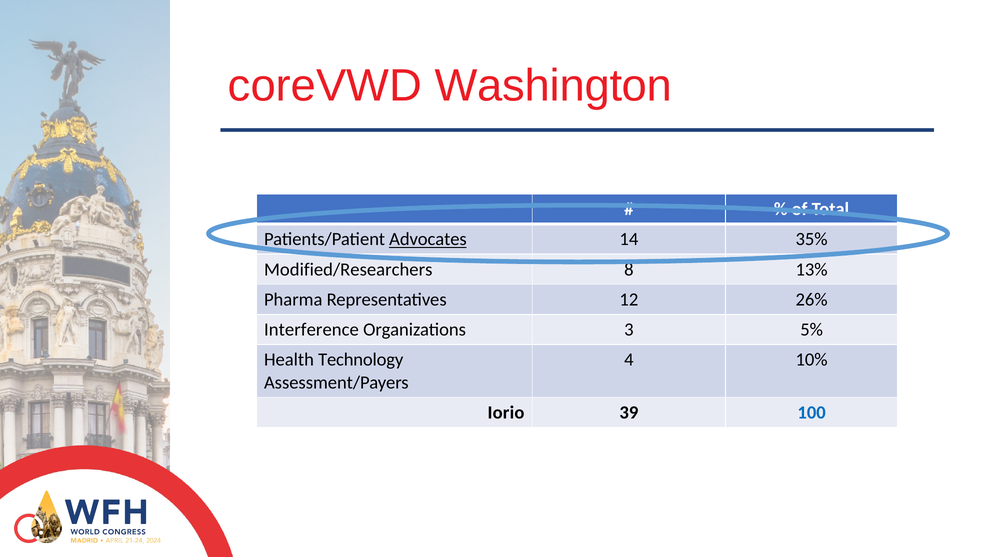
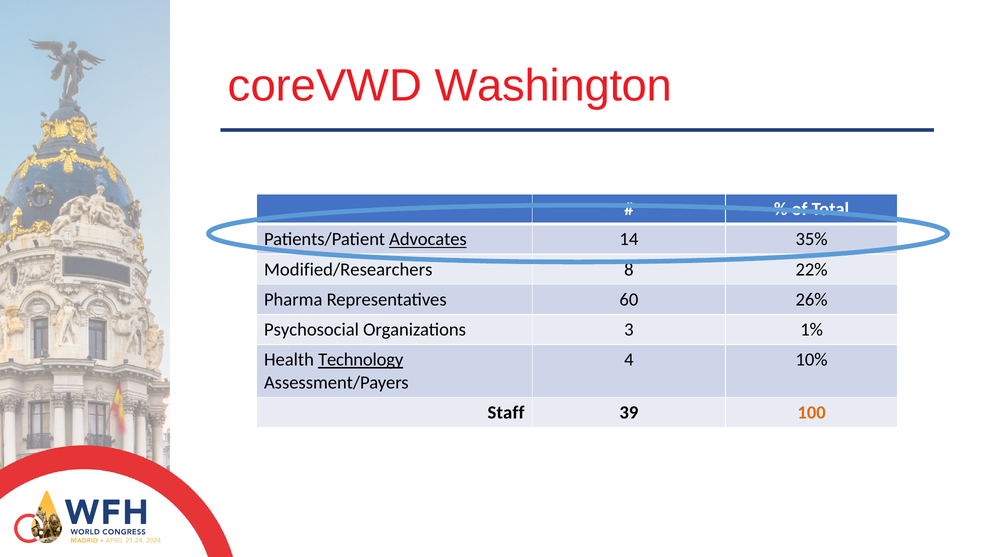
13%: 13% -> 22% (812, 270)
12: 12 -> 60 (629, 300)
Interference: Interference -> Psychosocial (312, 330)
5%: 5% -> 1% (812, 330)
Technology underline: none -> present (361, 360)
Iorio: Iorio -> Staff (506, 413)
100 colour: blue -> orange (812, 413)
